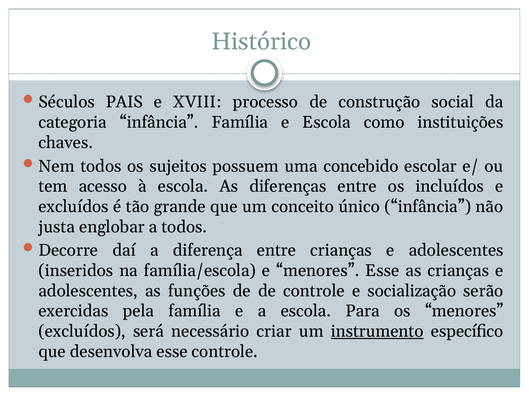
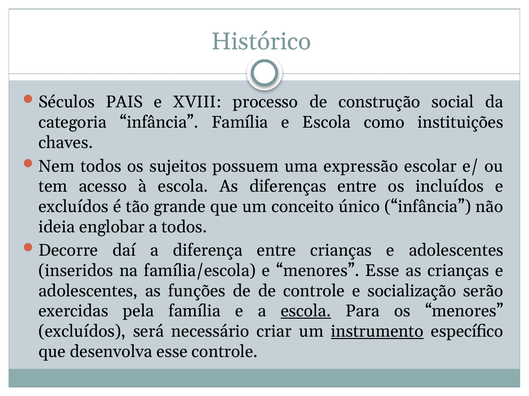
concebido: concebido -> expressão (361, 166)
justa: justa -> ideia (57, 227)
escola underline: none -> present (306, 312)
